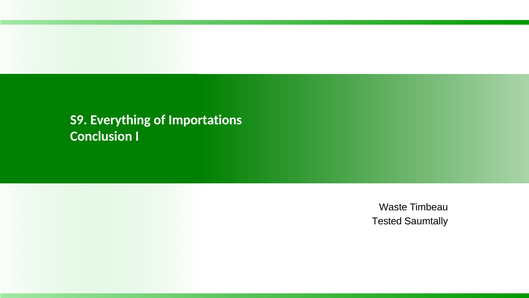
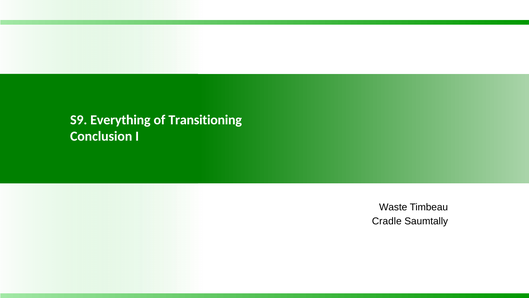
Importations: Importations -> Transitioning (205, 120)
Tested: Tested -> Cradle (387, 221)
